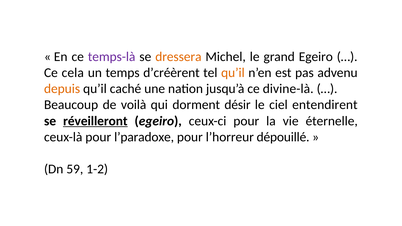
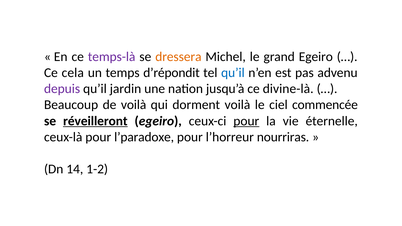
d’créèrent: d’créèrent -> d’répondit (172, 73)
qu’il colour: orange -> blue (233, 73)
depuis colour: orange -> purple (62, 89)
caché: caché -> jardin (125, 89)
dorment désir: désir -> voilà (237, 105)
entendirent: entendirent -> commencée (325, 105)
pour underline: none -> present (246, 121)
dépouillé: dépouillé -> nourriras (283, 137)
59: 59 -> 14 (75, 169)
